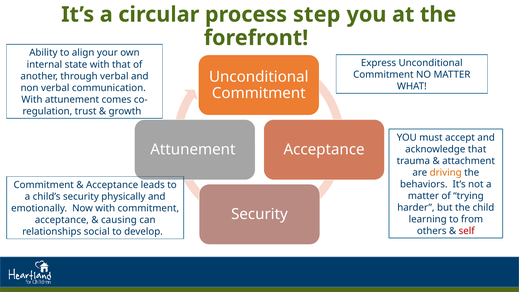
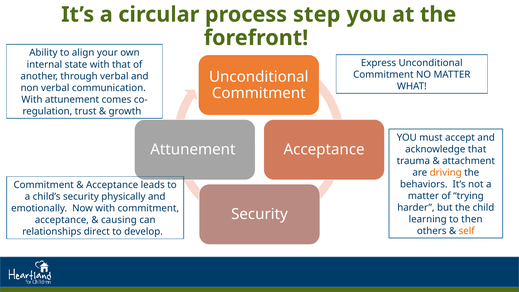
from: from -> then (472, 219)
self colour: red -> orange (467, 231)
social: social -> direct (97, 232)
